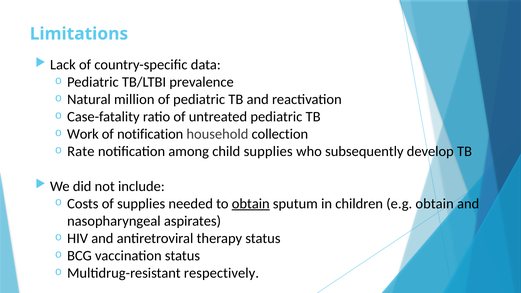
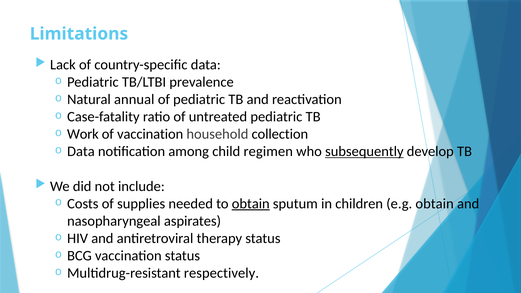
million: million -> annual (134, 99)
of notification: notification -> vaccination (150, 134)
Rate: Rate -> Data (81, 152)
child supplies: supplies -> regimen (268, 152)
subsequently underline: none -> present (364, 152)
